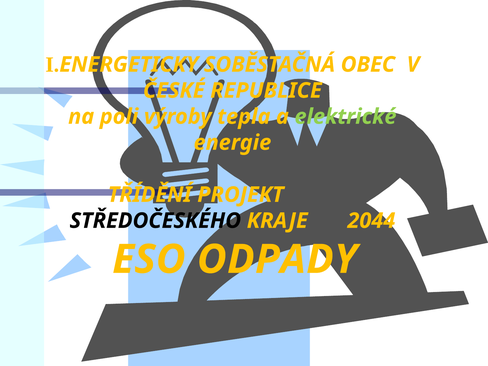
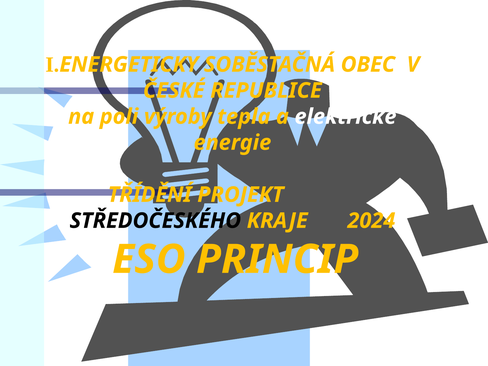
elektrické colour: light green -> white (345, 117)
2044: 2044 -> 2024 (371, 221)
ODPADY: ODPADY -> PRINCIP (277, 259)
